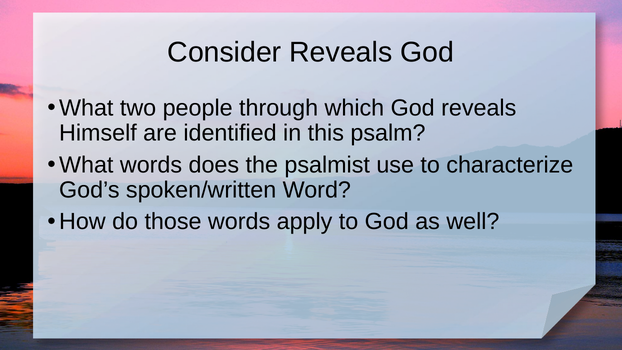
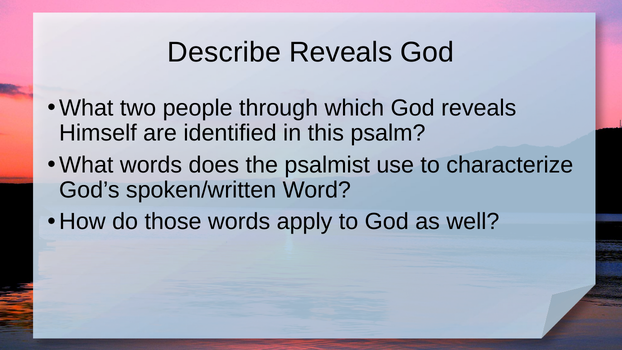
Consider: Consider -> Describe (224, 52)
